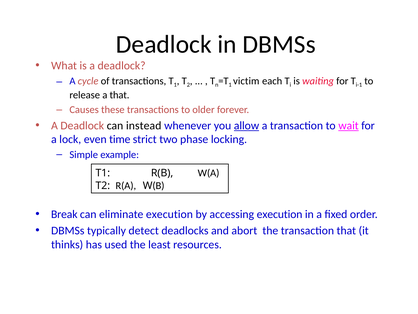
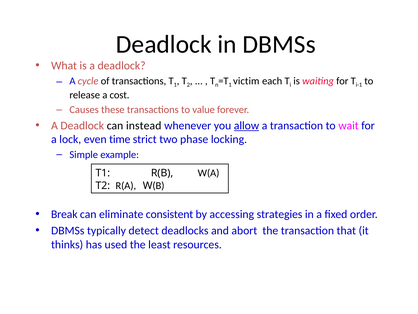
a that: that -> cost (120, 95)
older: older -> value (204, 110)
wait underline: present -> none (349, 125)
eliminate execution: execution -> consistent (170, 214)
accessing execution: execution -> strategies (280, 214)
